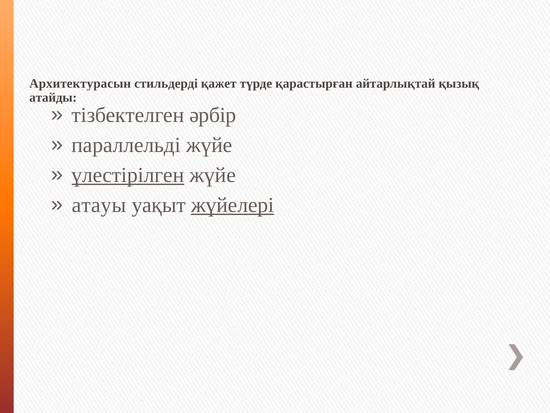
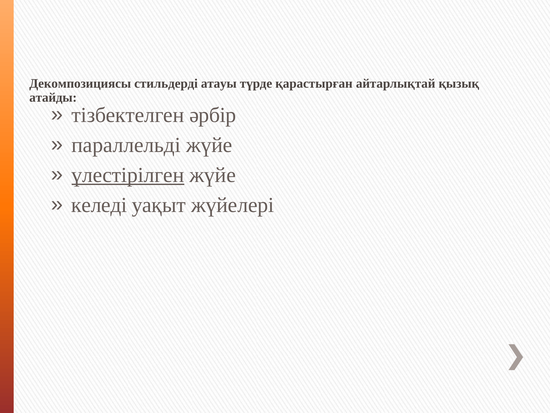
Архитектурасын: Архитектурасын -> Декомпозициясы (80, 83)
қажет: қажет -> атауы (219, 83)
атауы: атауы -> келеді (99, 205)
жүйелері underline: present -> none (233, 205)
